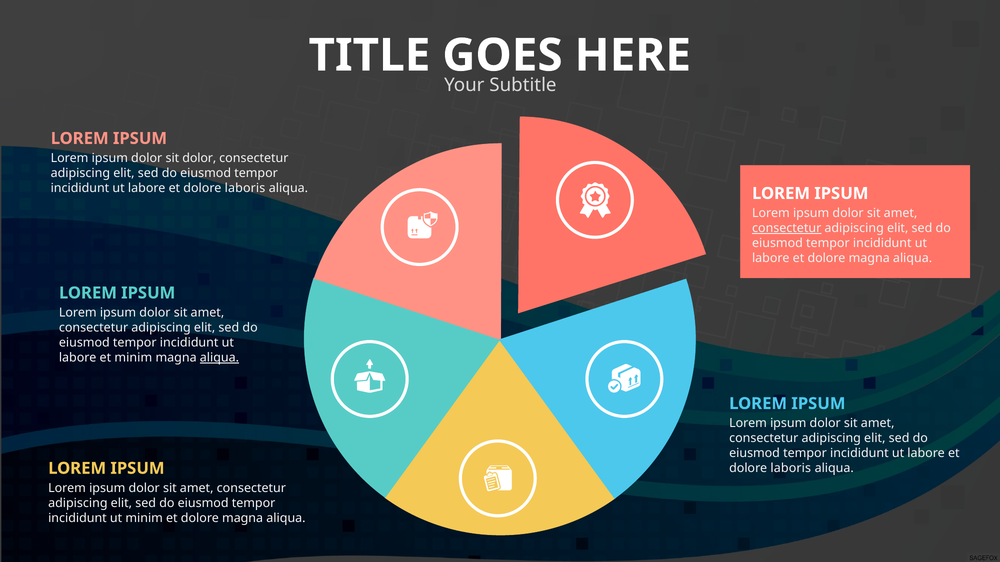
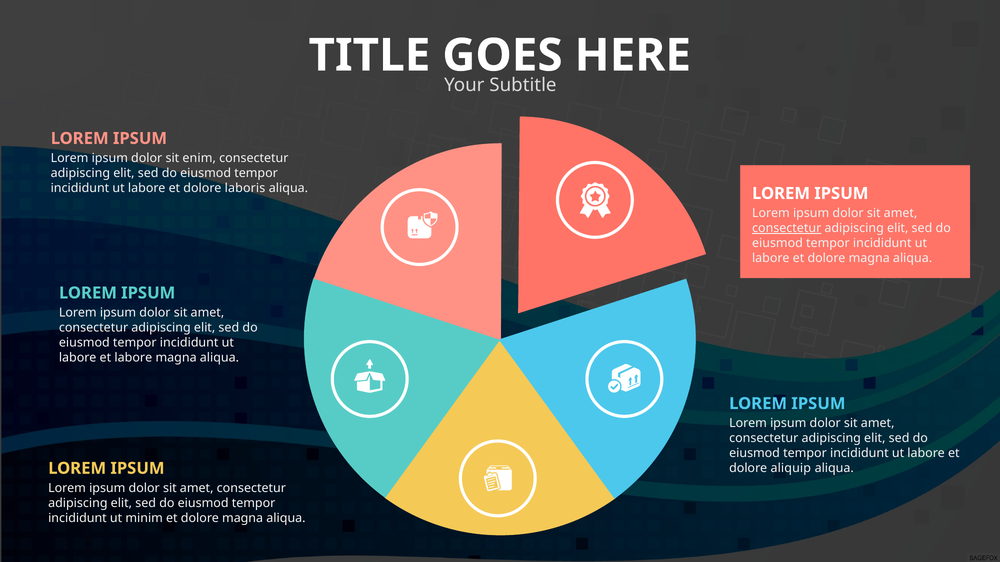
sit dolor: dolor -> enim (199, 158)
et minim: minim -> labore (133, 358)
aliqua underline: present -> none (219, 358)
laboris: laboris -> aliquip (791, 469)
